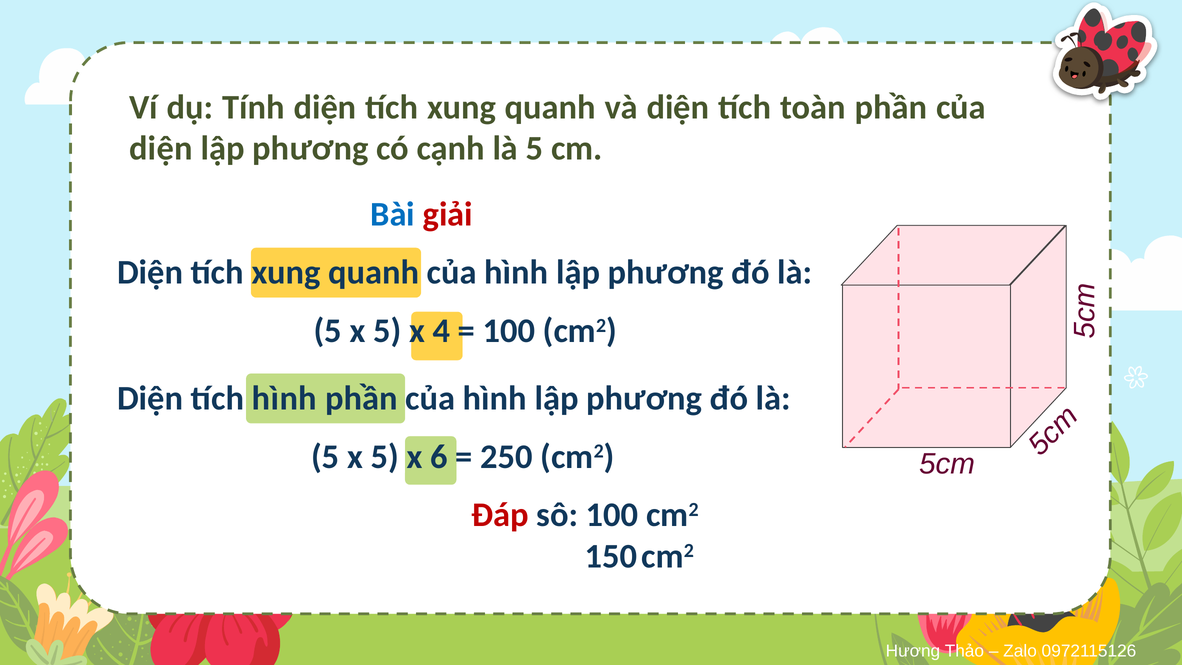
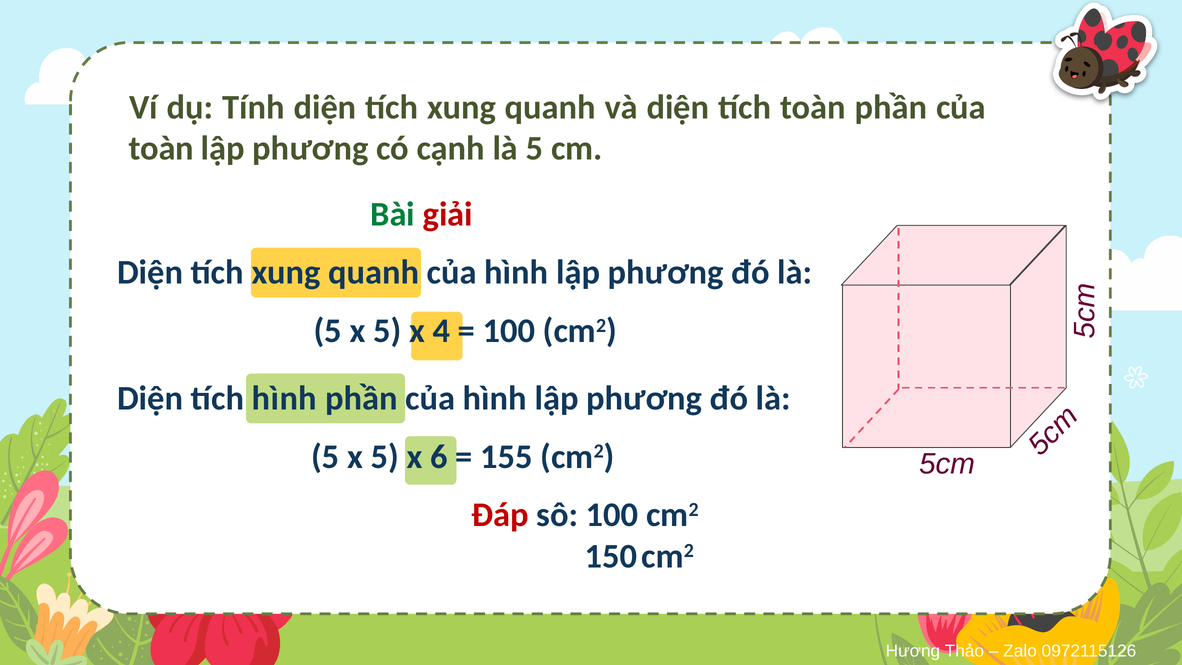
diện: diện -> toàn (161, 149)
Bài colour: blue -> green (393, 214)
250: 250 -> 155 (506, 457)
